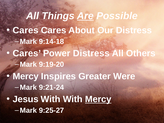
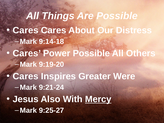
Are underline: present -> none (85, 16)
Power Distress: Distress -> Possible (91, 53)
Mercy: Mercy -> Cares (26, 76)
Jesus With: With -> Also (51, 99)
